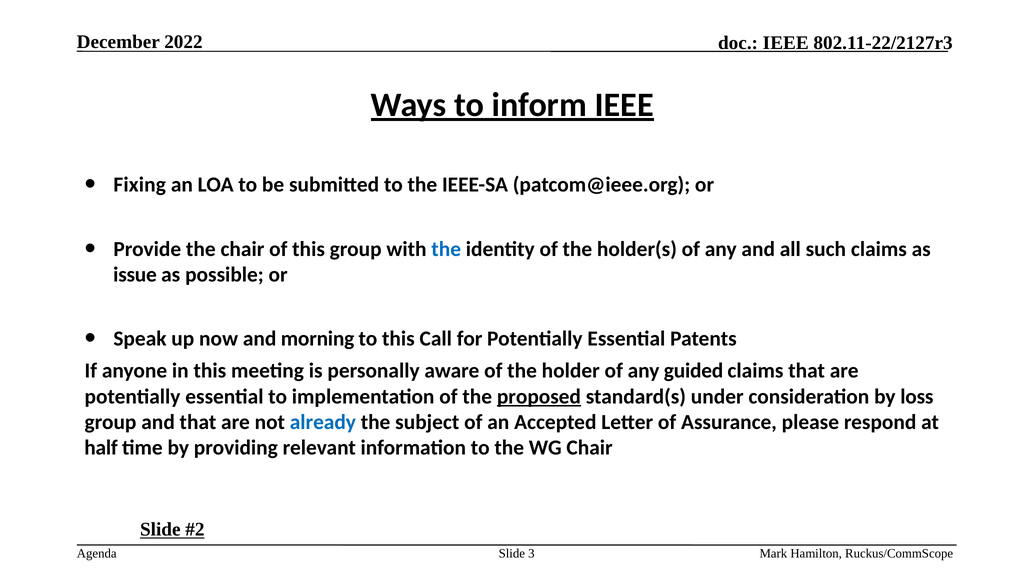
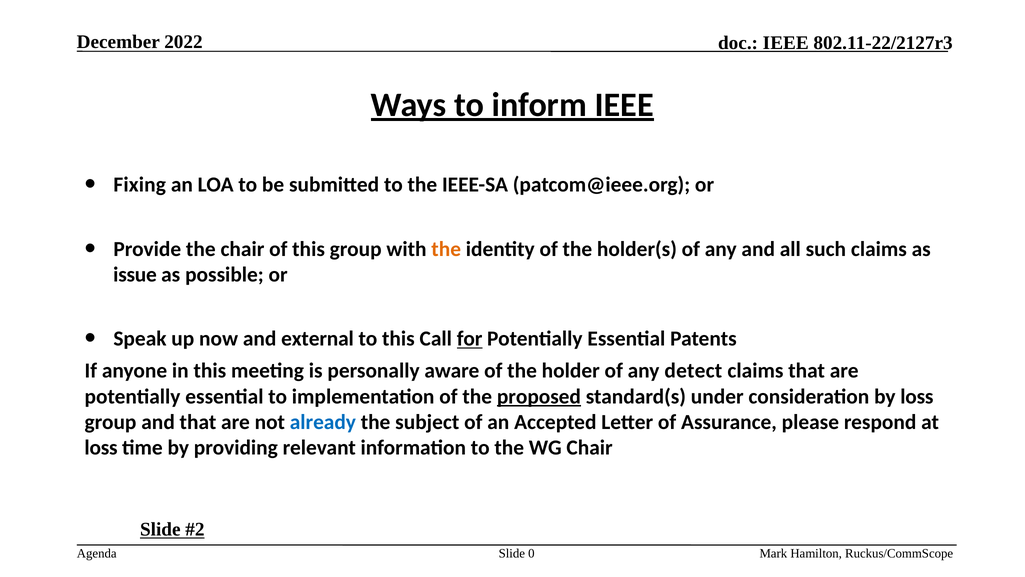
the colour: blue -> orange (446, 249)
morning: morning -> external (318, 339)
for underline: none -> present (470, 339)
guided: guided -> detect (693, 371)
half: half -> loss (101, 448)
3: 3 -> 0 (531, 553)
